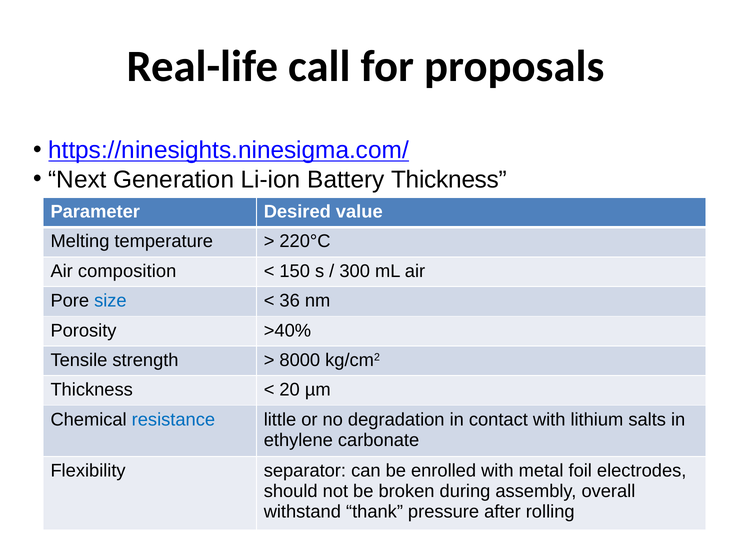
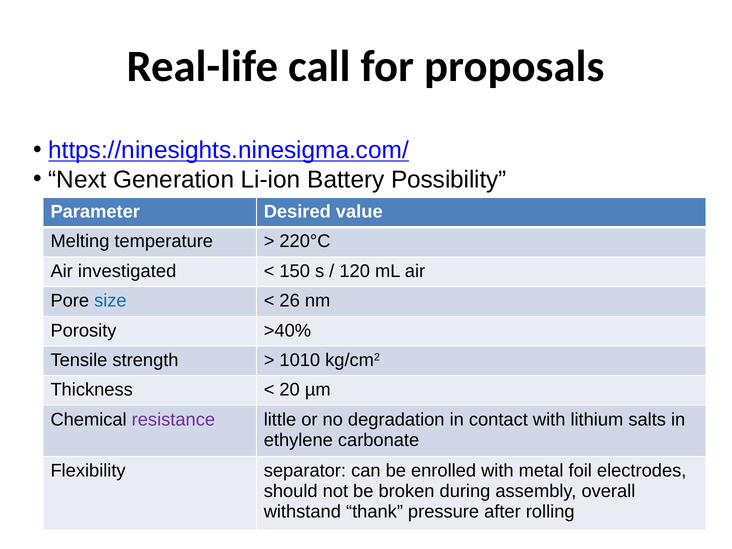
Battery Thickness: Thickness -> Possibility (449, 180)
composition: composition -> investigated (127, 271)
300: 300 -> 120 (355, 271)
36: 36 -> 26 (290, 301)
8000: 8000 -> 1010 (300, 360)
resistance colour: blue -> purple (173, 420)
